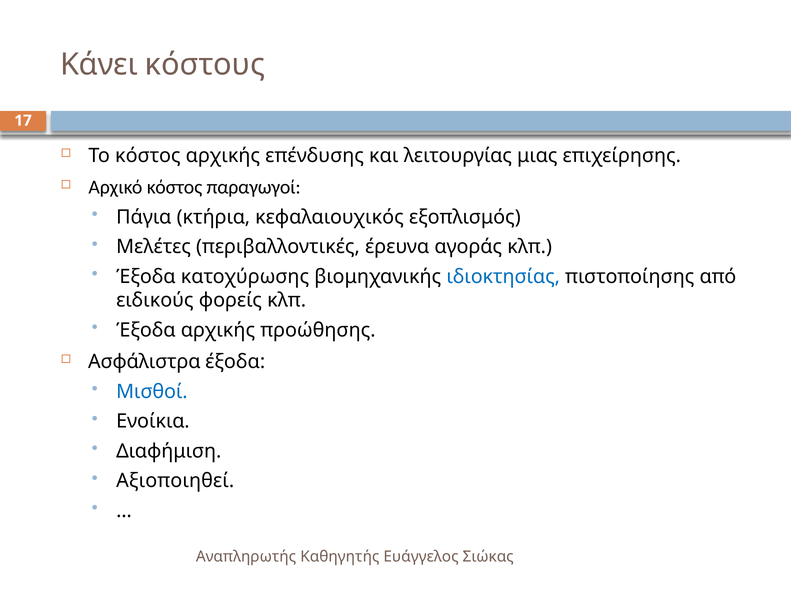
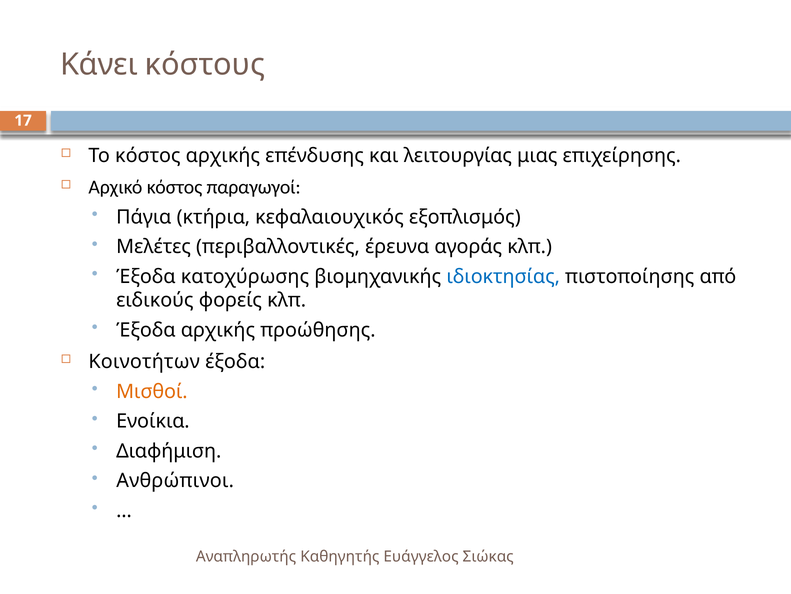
Ασφάλιστρα: Ασφάλιστρα -> Κοινοτήτων (144, 361)
Μισθοί colour: blue -> orange (152, 391)
Αξιοποιηθεί: Αξιοποιηθεί -> Ανθρώπινοι (175, 480)
